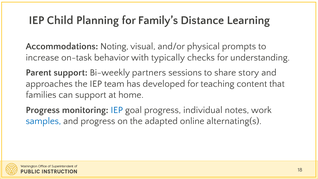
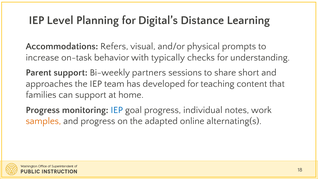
Child: Child -> Level (60, 20)
Family’s: Family’s -> Digital’s (158, 20)
Noting: Noting -> Refers (114, 46)
story: story -> short (249, 73)
samples colour: blue -> orange (43, 121)
